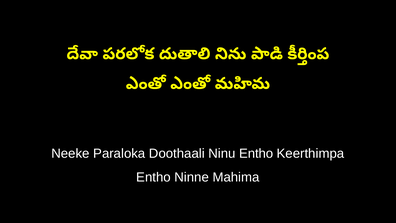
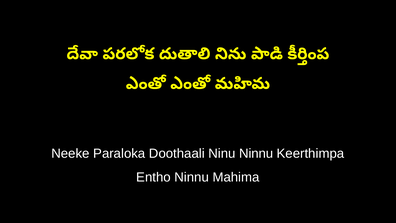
Ninu Entho: Entho -> Ninnu (256, 153)
Entho Ninne: Ninne -> Ninnu (192, 177)
